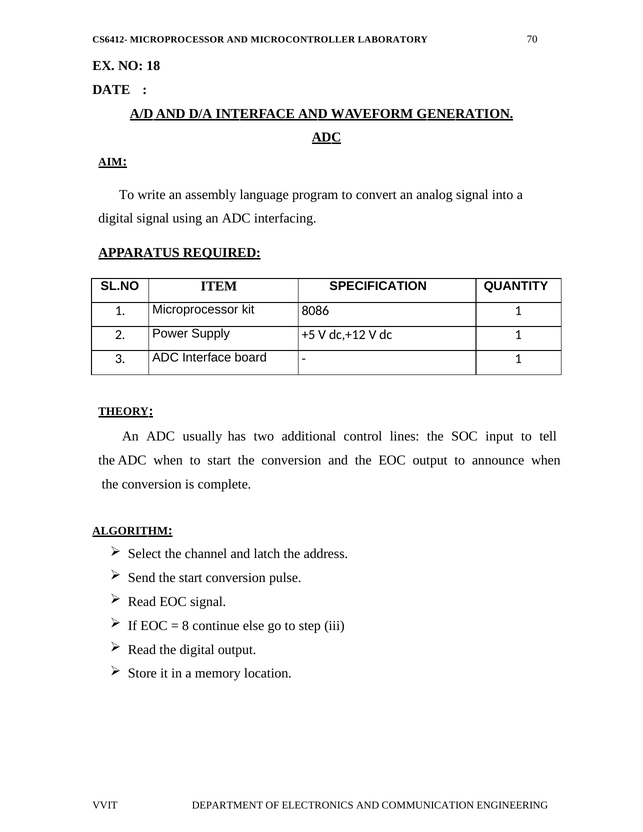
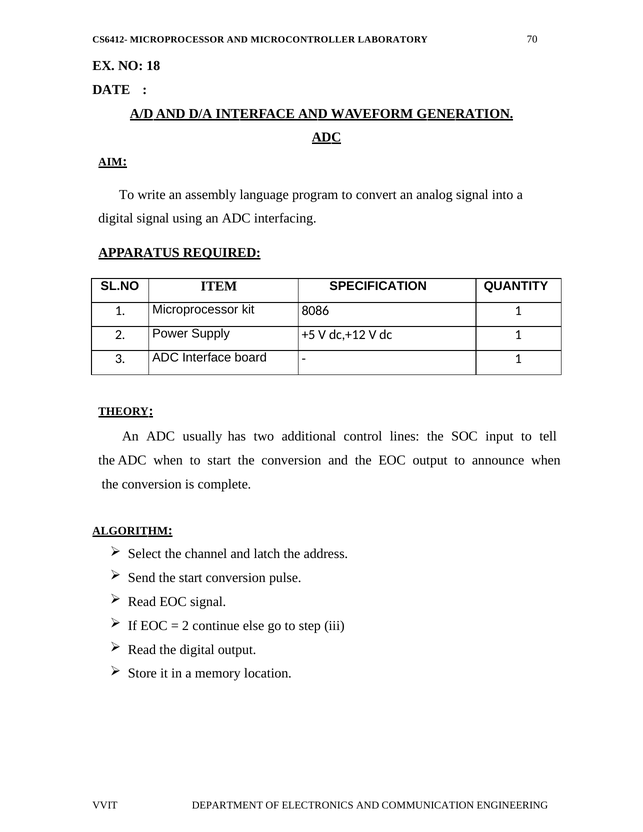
8: 8 -> 2 (186, 626)
